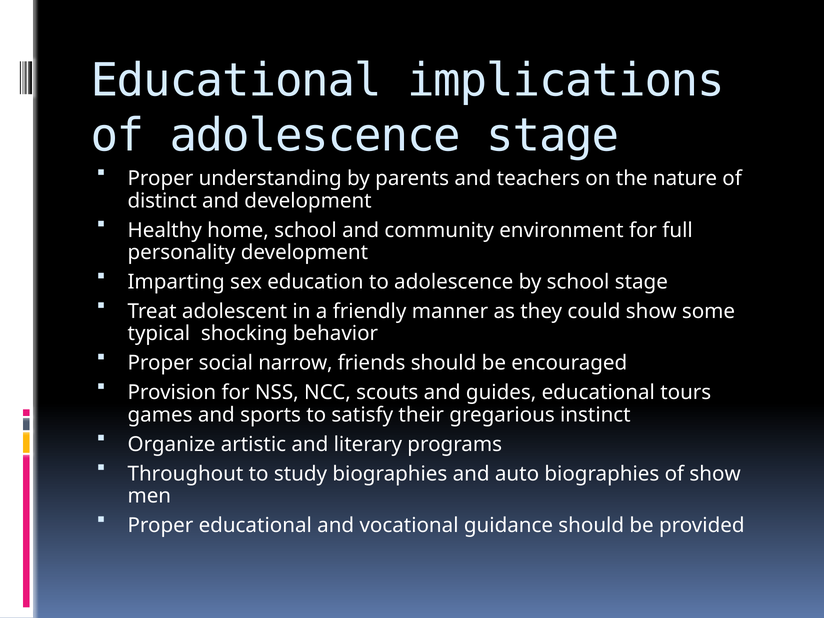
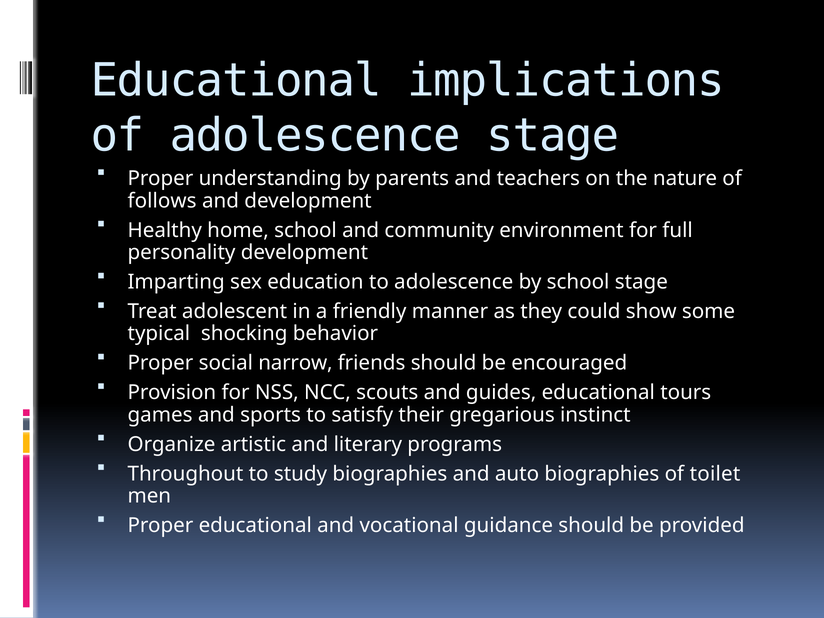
distinct: distinct -> follows (162, 201)
of show: show -> toilet (715, 474)
